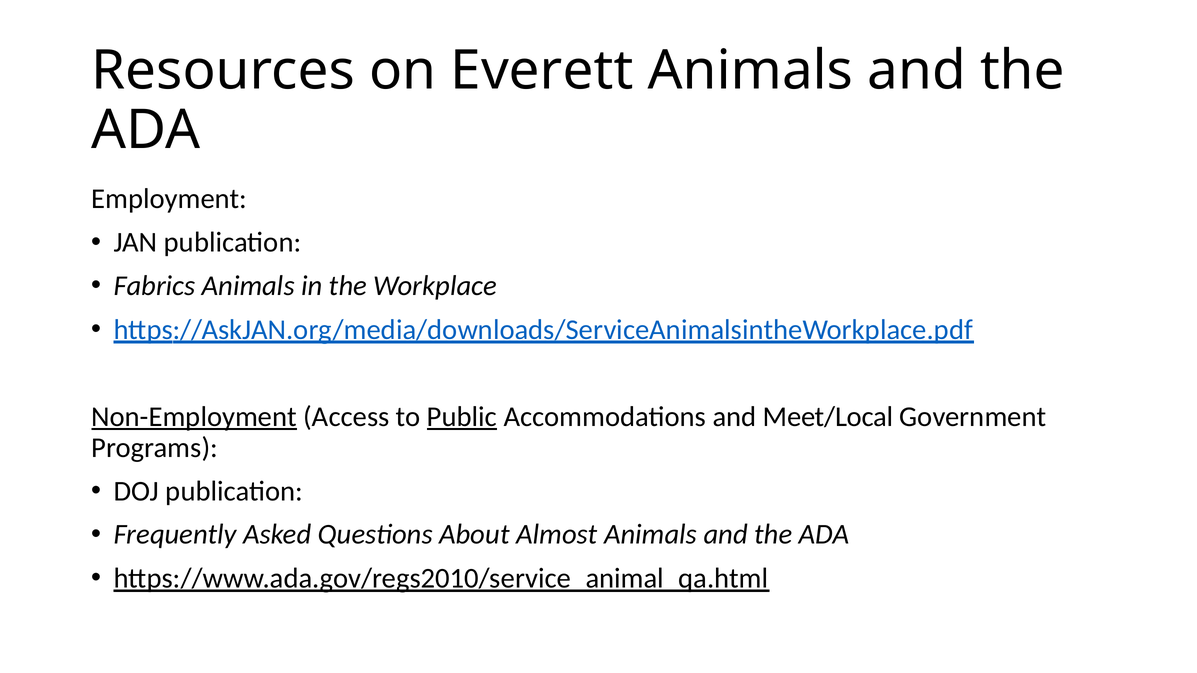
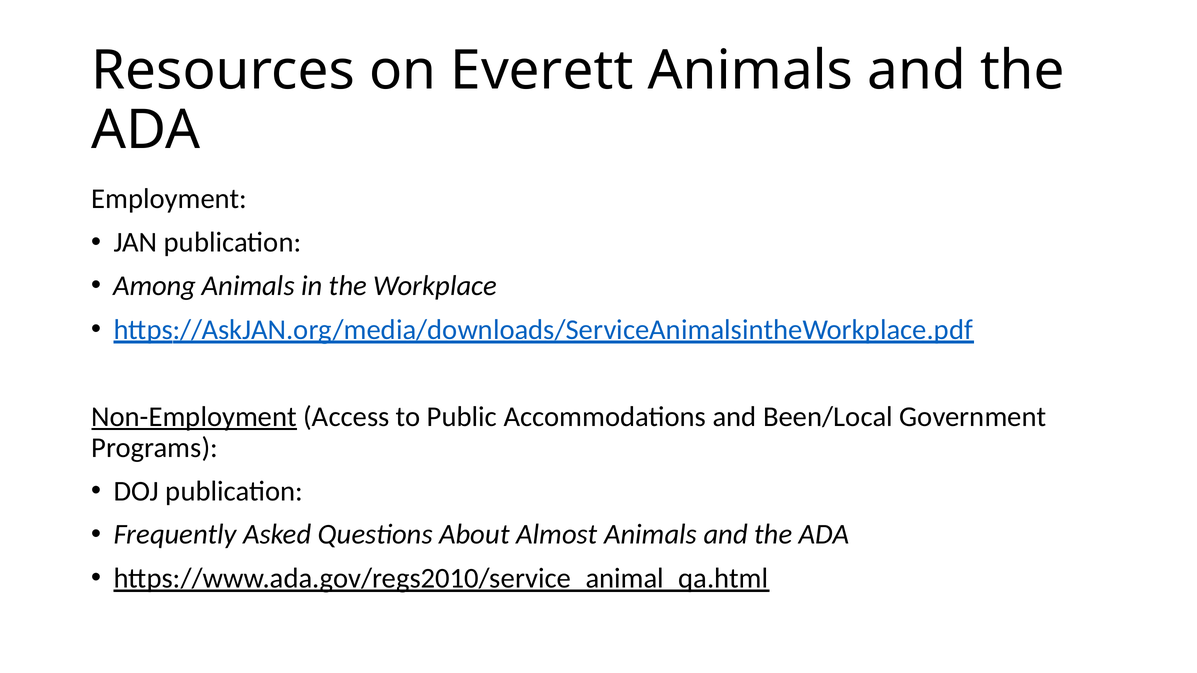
Fabrics: Fabrics -> Among (155, 286)
Public underline: present -> none (462, 417)
Meet/Local: Meet/Local -> Been/Local (828, 417)
